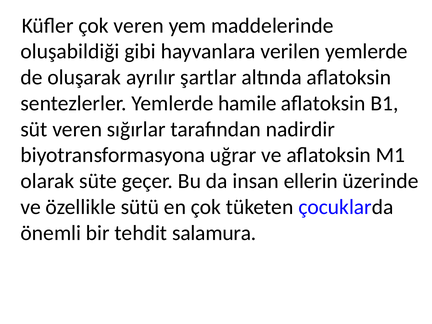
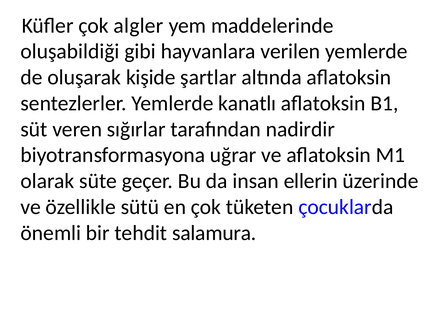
çok veren: veren -> algler (139, 26)
ayrılır: ayrılır -> kişide (151, 77)
hamile: hamile -> kanatlı (247, 103)
